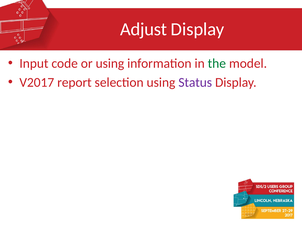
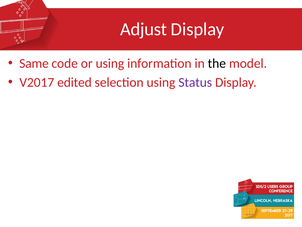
Input: Input -> Same (34, 63)
the colour: green -> black (217, 63)
report: report -> edited (74, 82)
